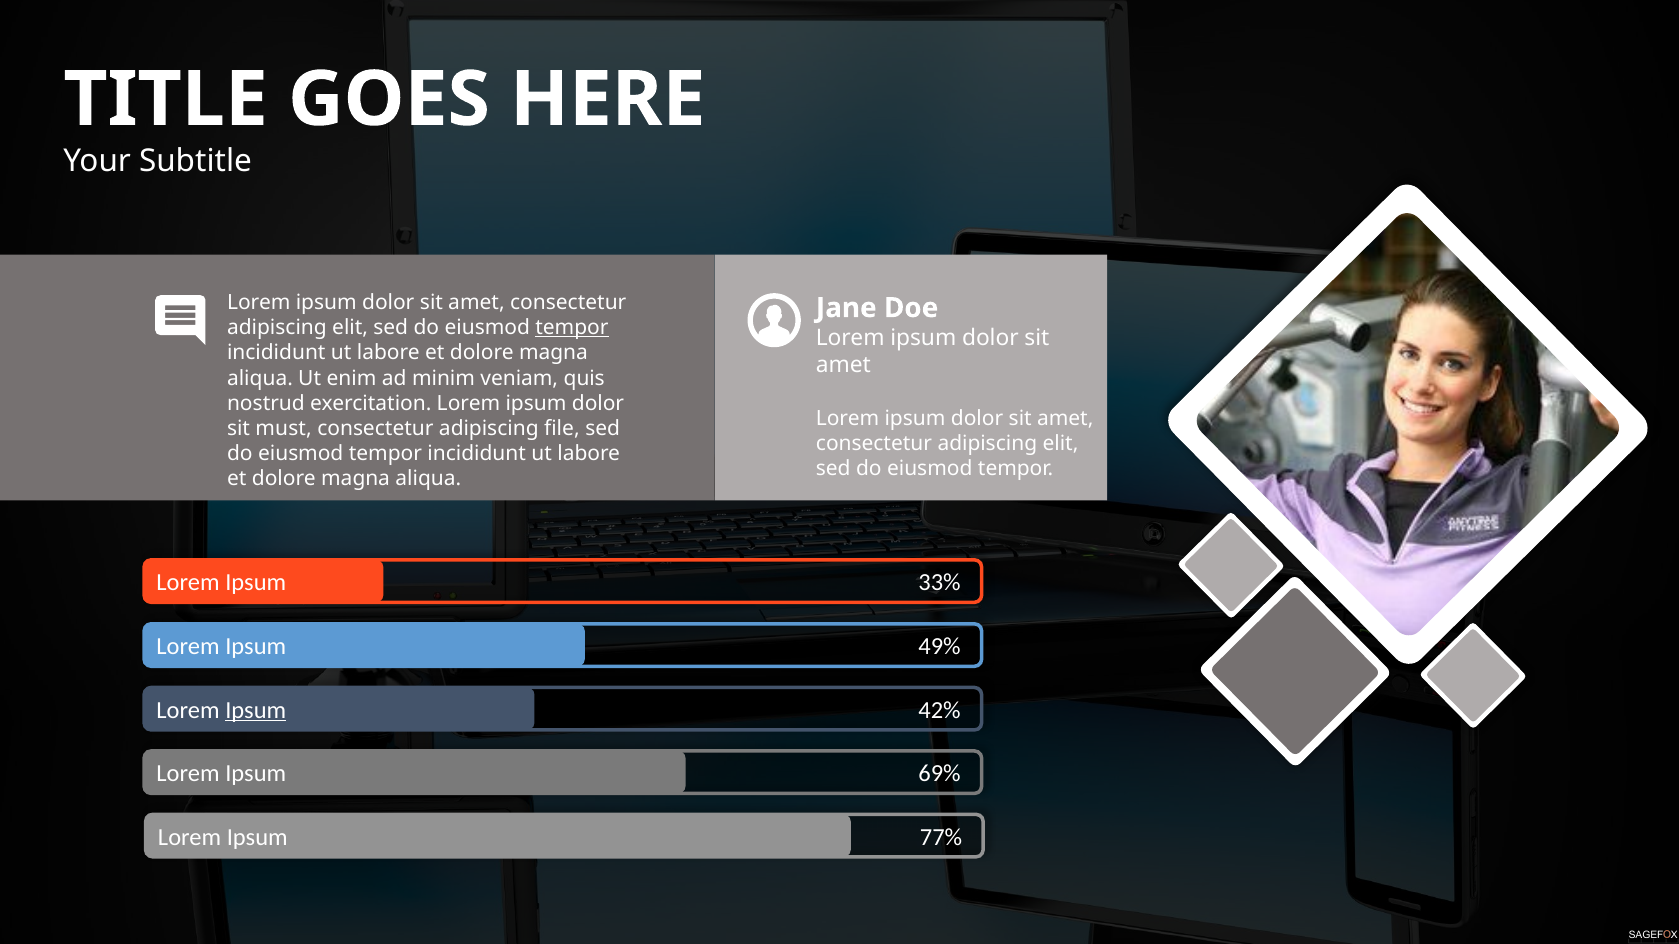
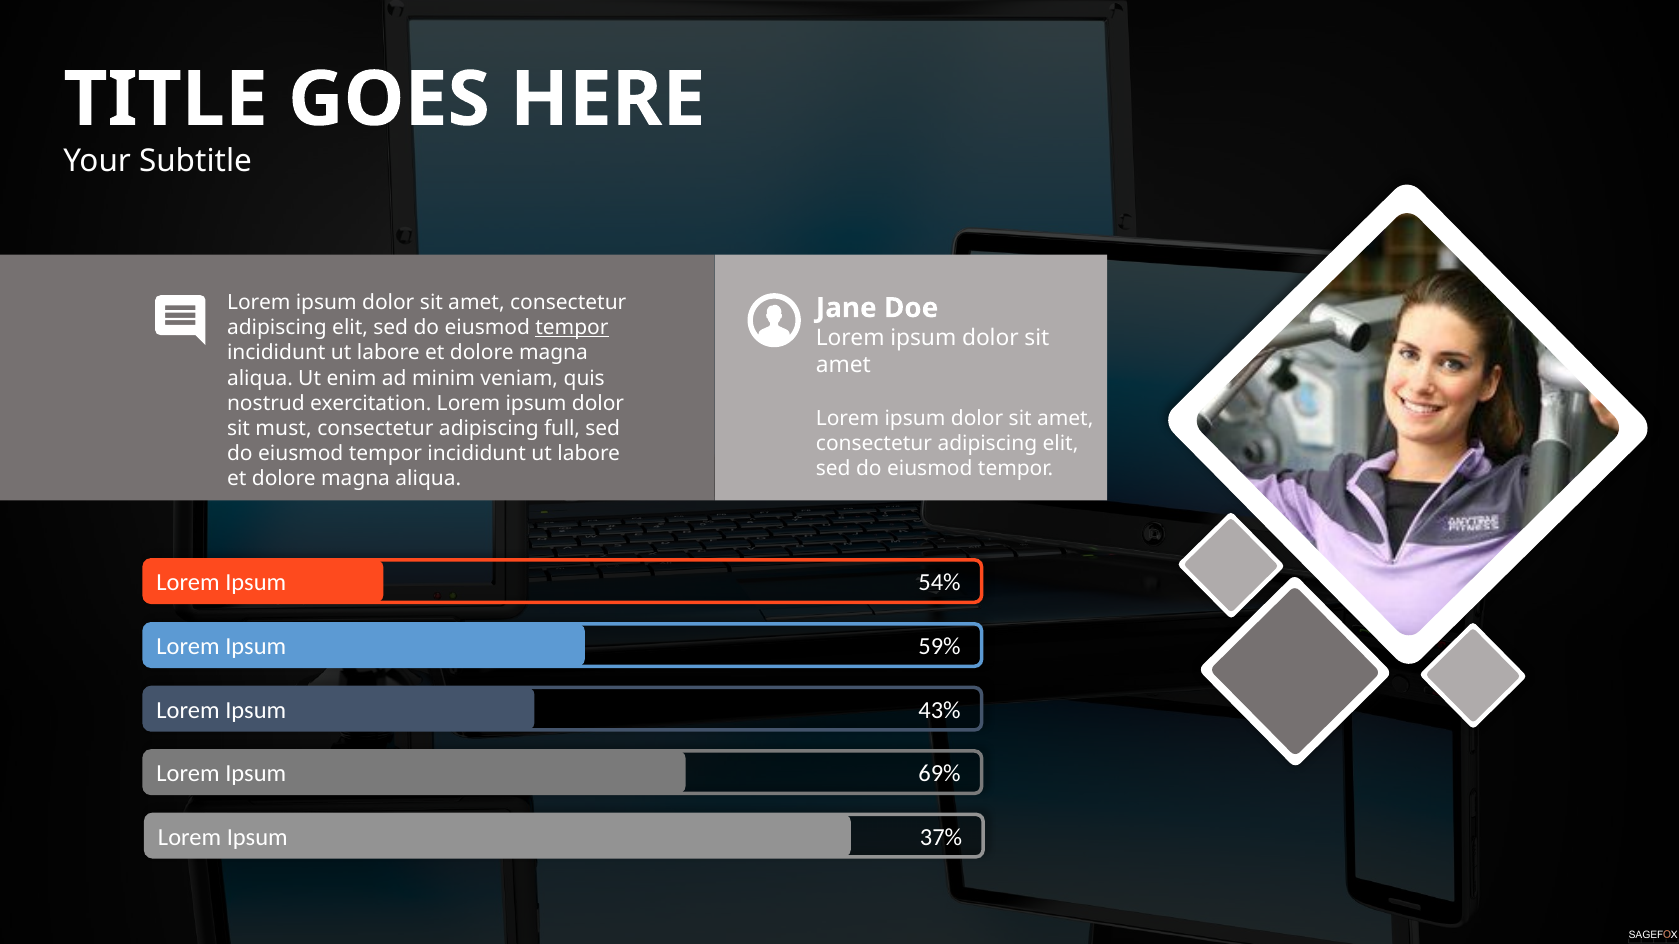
file: file -> full (562, 429)
33%: 33% -> 54% (940, 583)
49%: 49% -> 59% (940, 647)
Ipsum underline: present -> none (256, 710)
42%: 42% -> 43% (940, 710)
77%: 77% -> 37% (941, 837)
